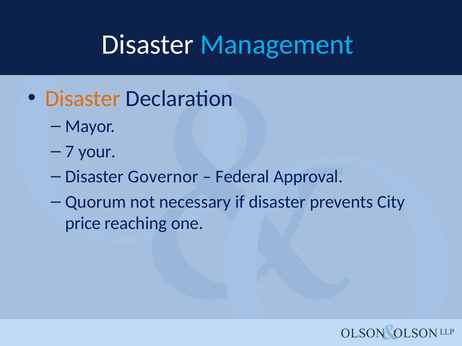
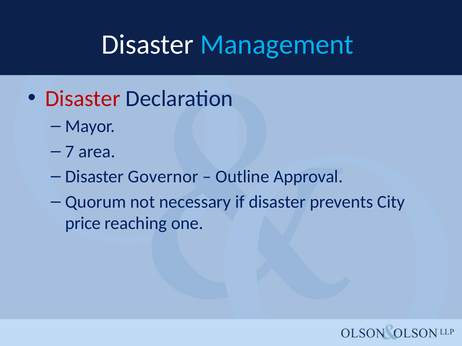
Disaster colour: orange -> red (83, 99)
your: your -> area (97, 152)
Federal: Federal -> Outline (242, 177)
